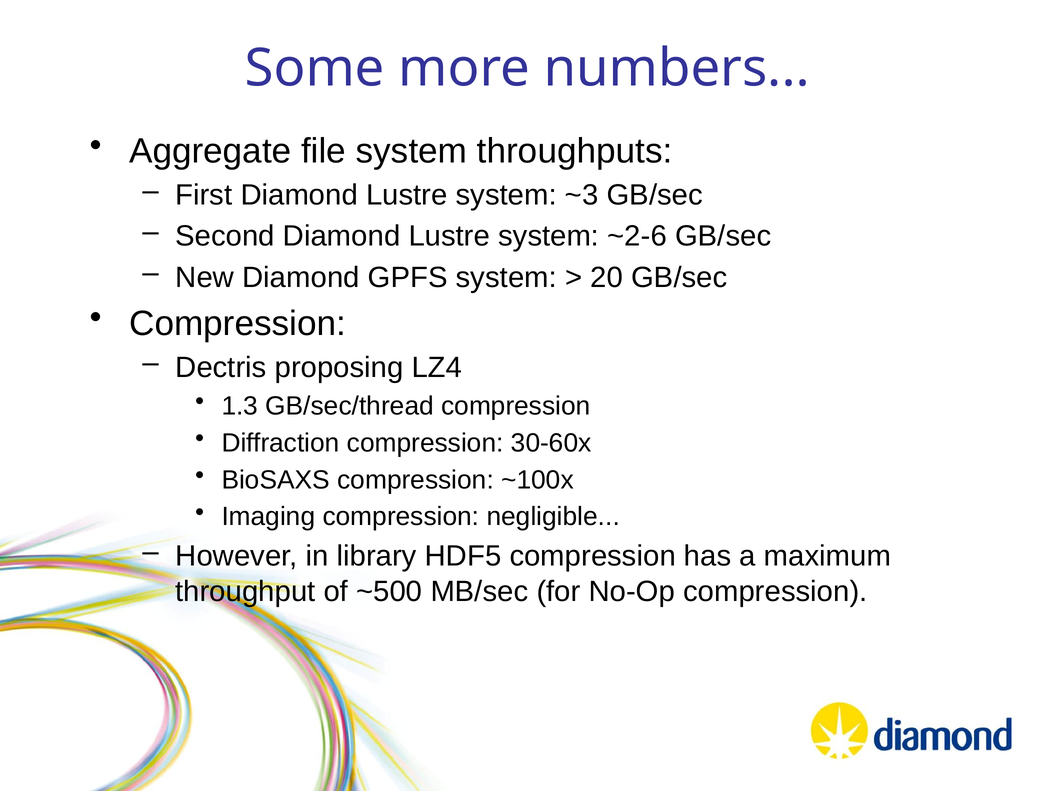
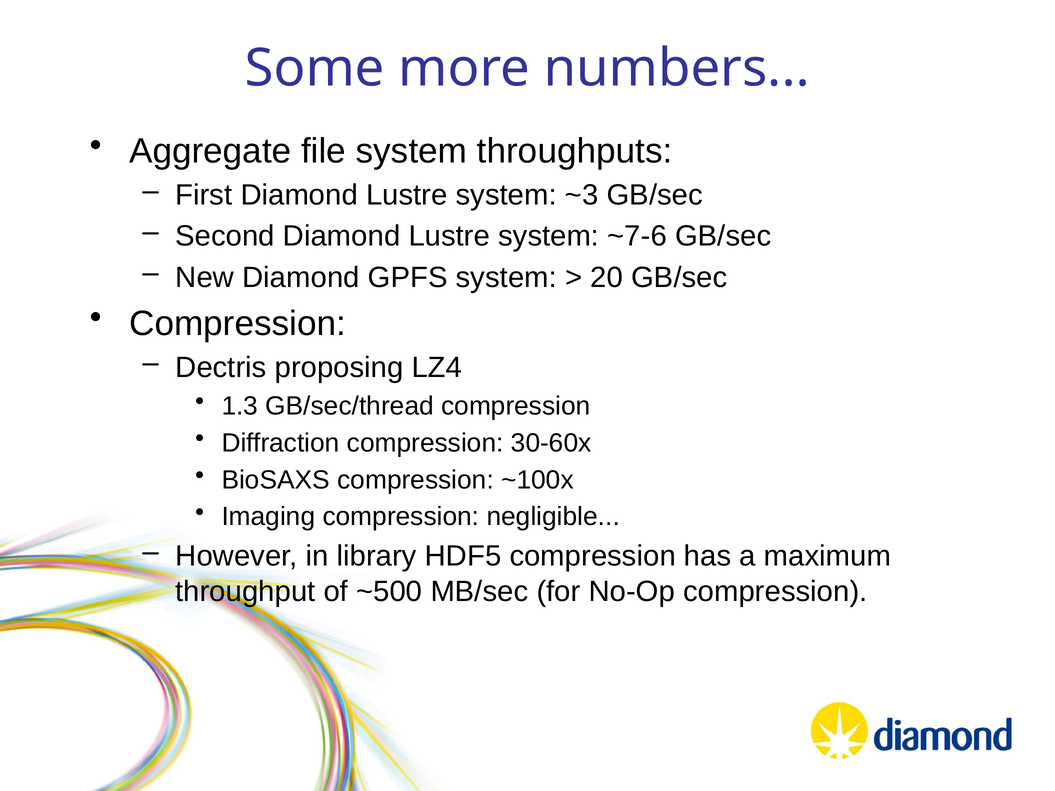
~2-6: ~2-6 -> ~7-6 (637, 236)
